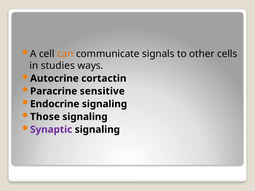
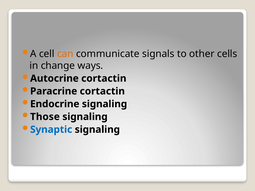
studies: studies -> change (58, 66)
Paracrine sensitive: sensitive -> cortactin (102, 91)
Synaptic colour: purple -> blue (51, 130)
